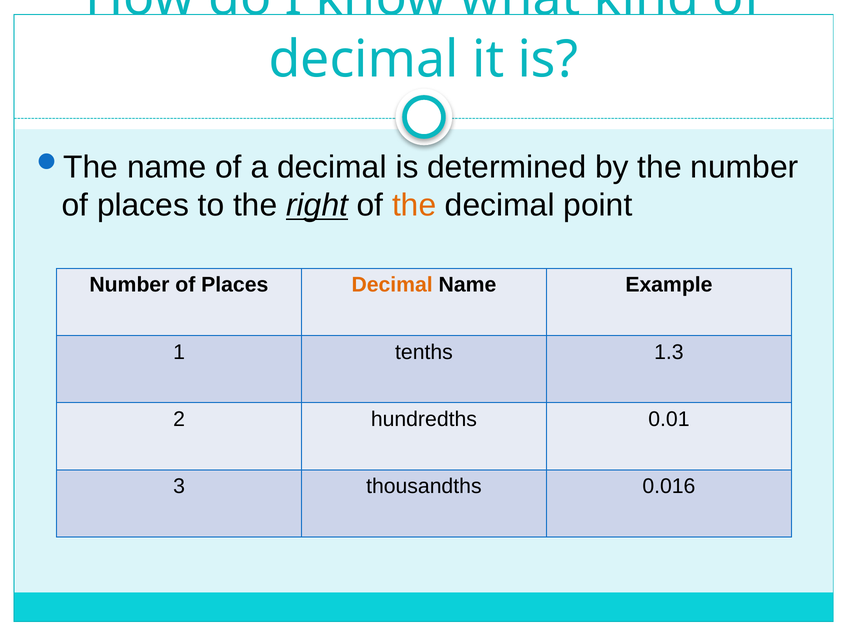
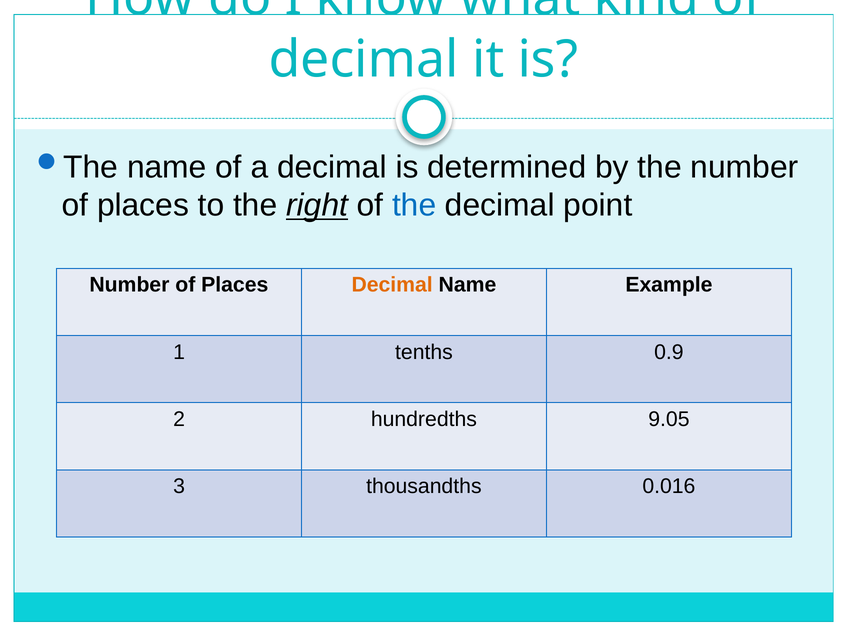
the colour: orange -> blue (414, 205)
1.3: 1.3 -> 0.9 (669, 352)
0.01: 0.01 -> 9.05 (669, 419)
